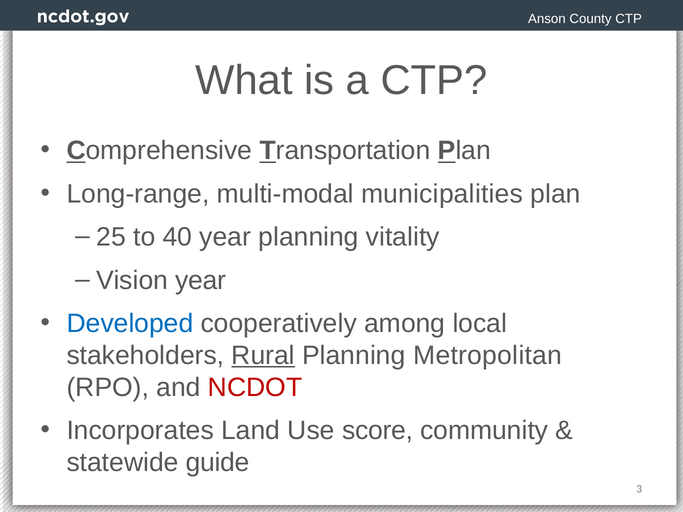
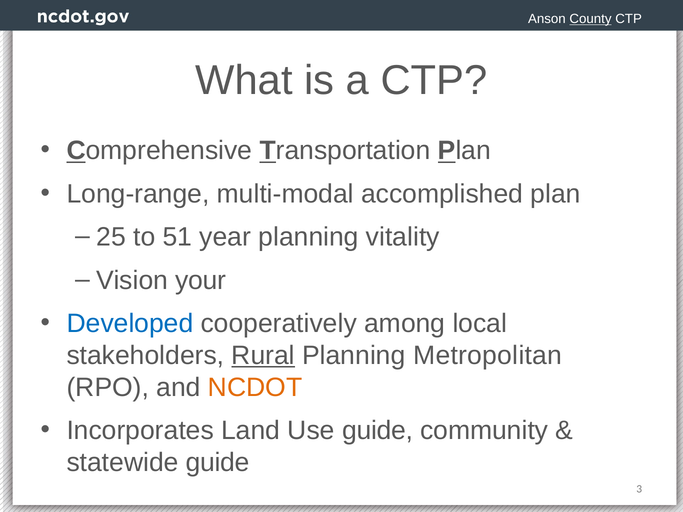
County underline: none -> present (590, 19)
municipalities: municipalities -> accomplished (442, 194)
40: 40 -> 51 (177, 237)
Vision year: year -> your (201, 280)
NCDOT colour: red -> orange (255, 388)
Use score: score -> guide (378, 431)
